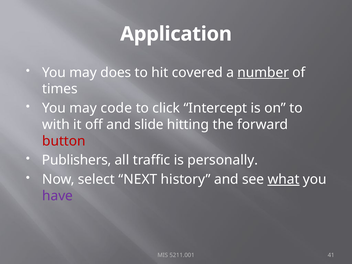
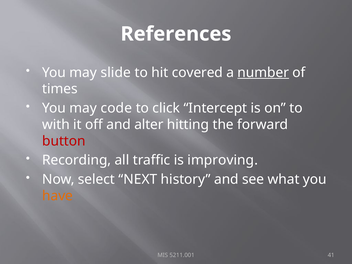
Application: Application -> References (176, 34)
does: does -> slide (116, 73)
slide: slide -> alter (149, 125)
Publishers: Publishers -> Recording (77, 160)
personally: personally -> improving (223, 160)
what underline: present -> none (284, 179)
have colour: purple -> orange (58, 196)
